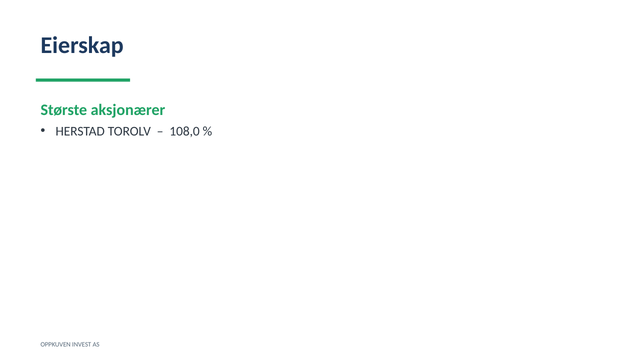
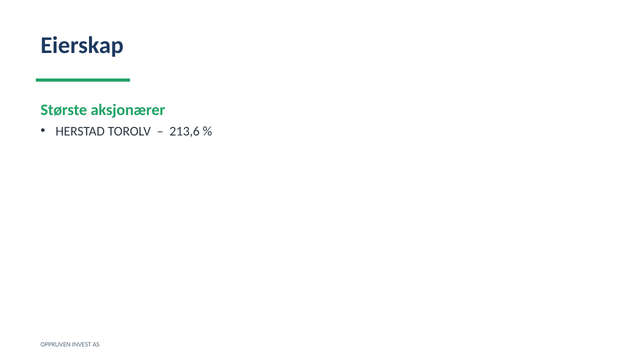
108,0: 108,0 -> 213,6 (185, 131)
